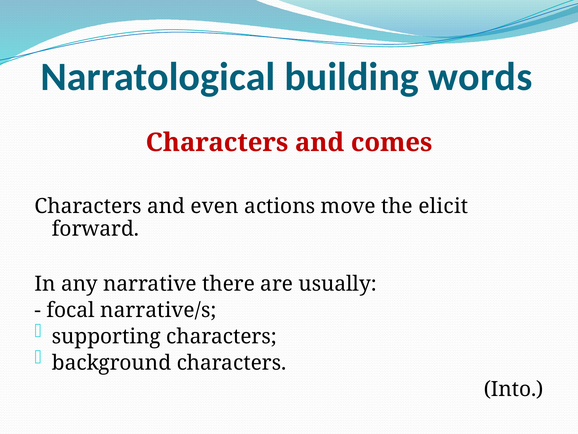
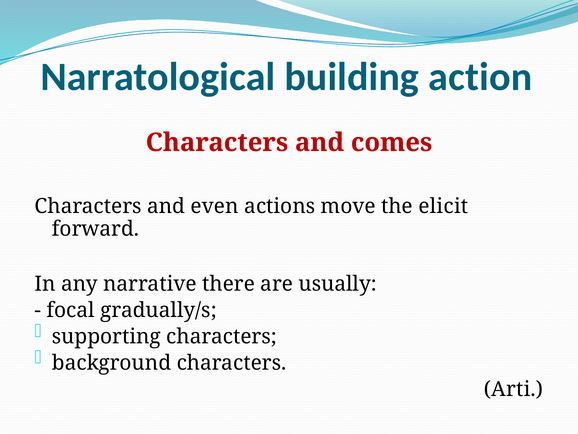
words: words -> action (480, 77)
narrative/s: narrative/s -> gradually/s (158, 310)
Into: Into -> Arti (513, 389)
